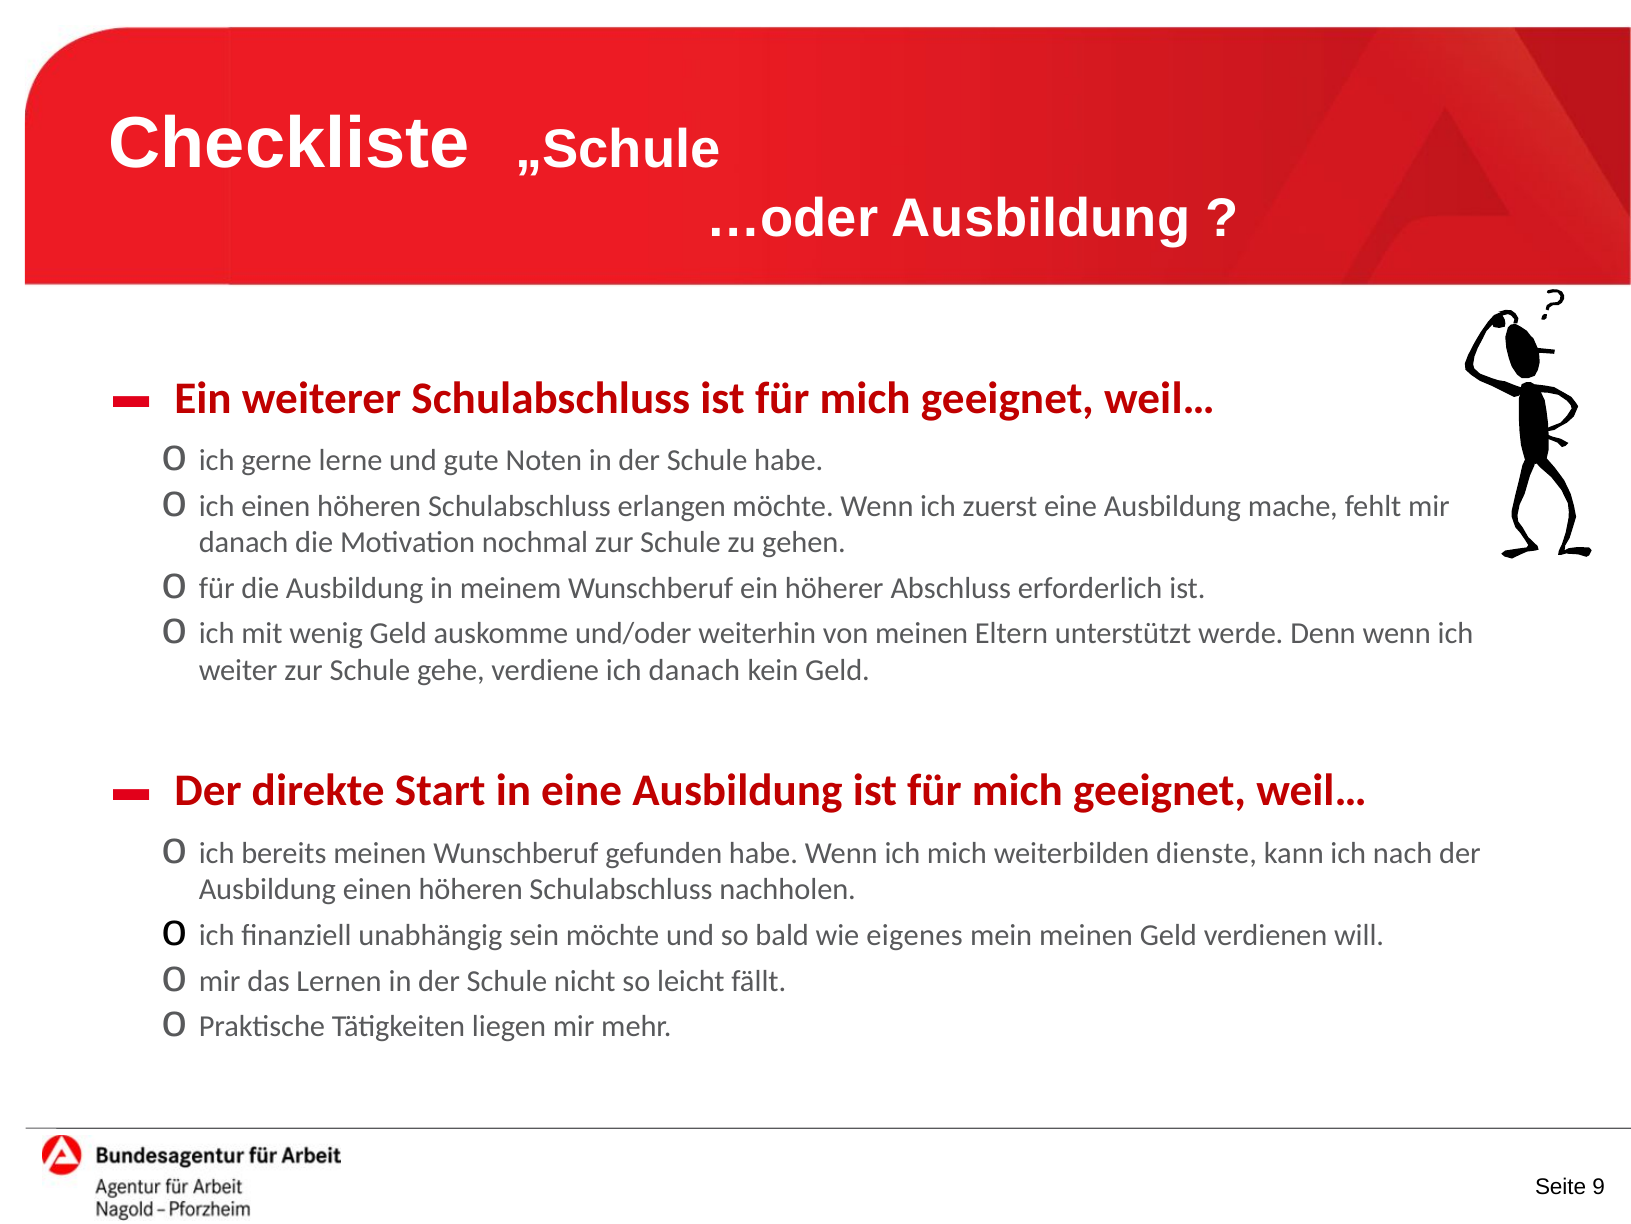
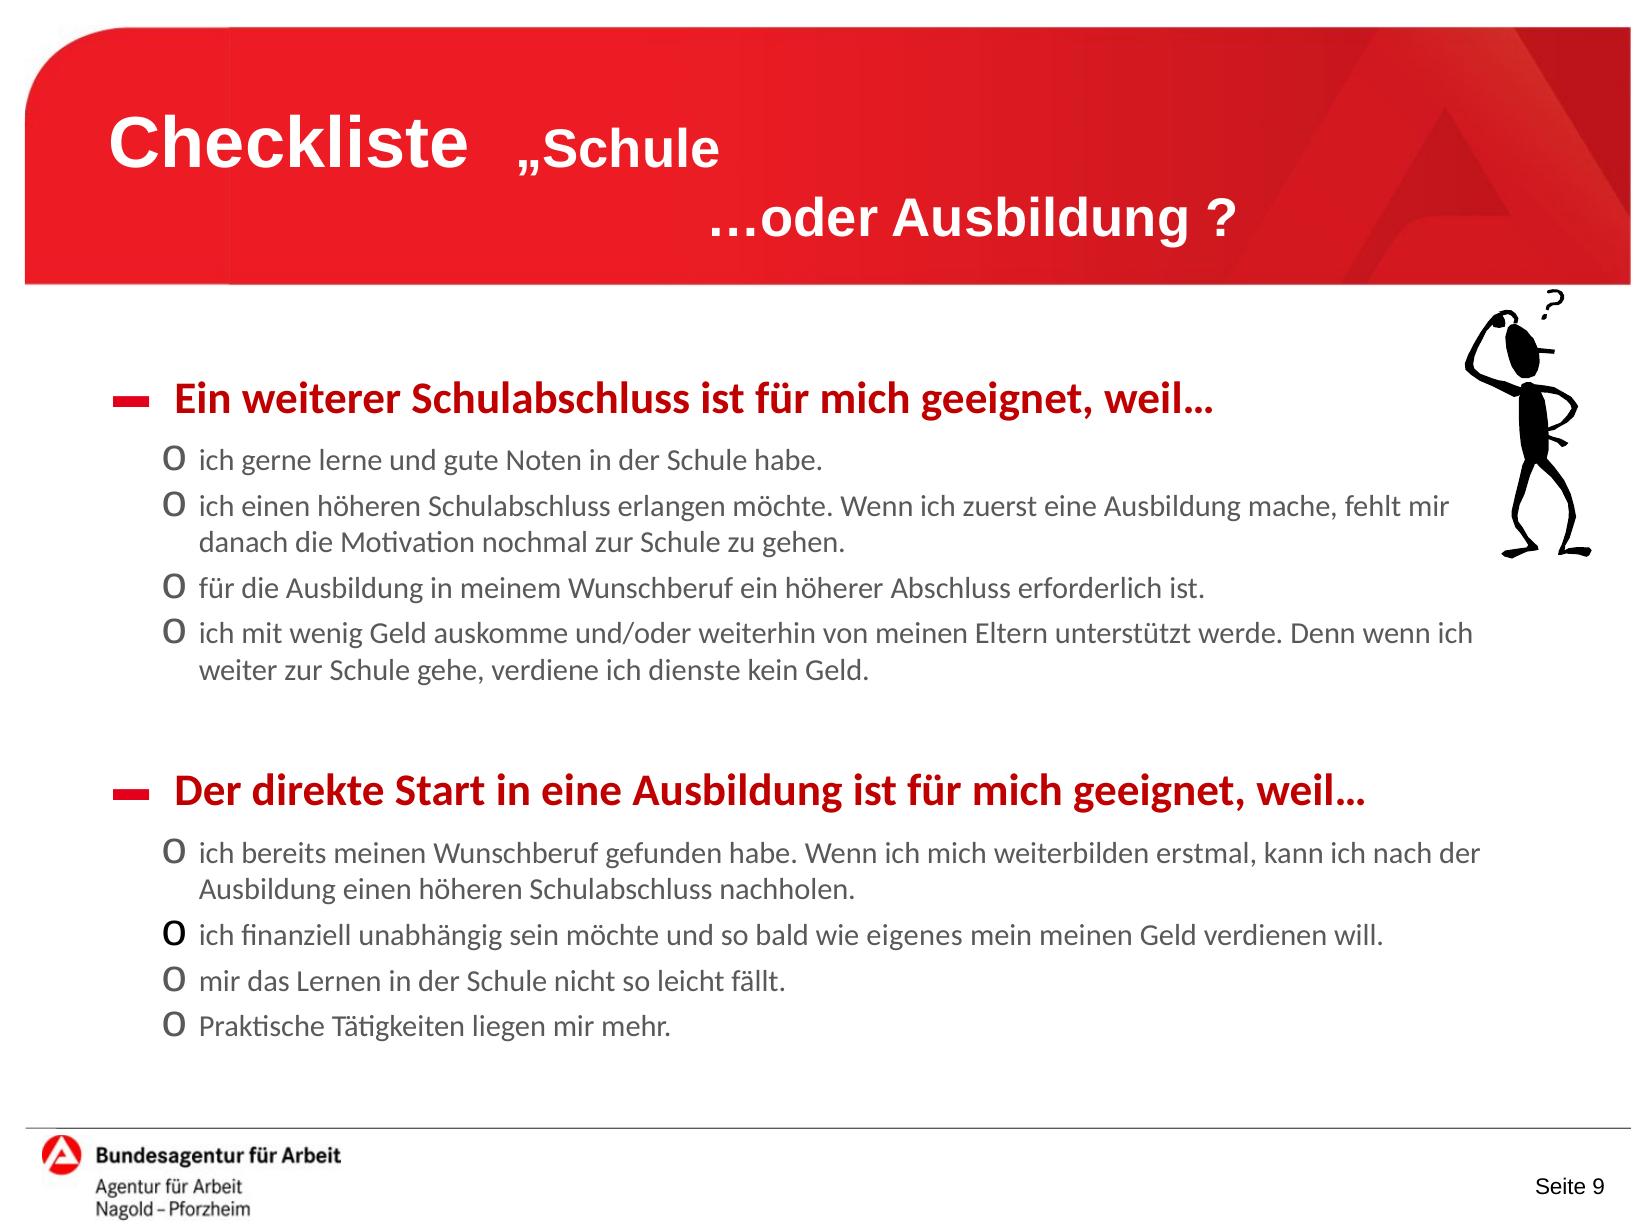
ich danach: danach -> dienste (695, 670)
dienste: dienste -> erstmal (1207, 853)
